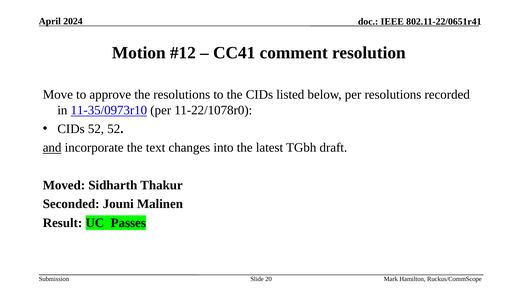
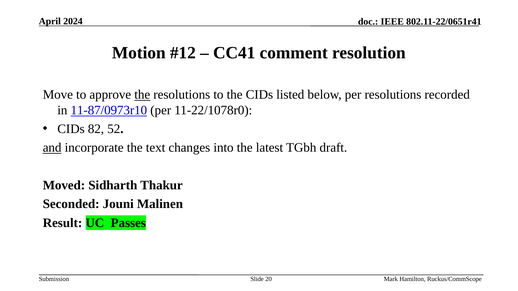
the underline: none -> present (142, 95)
11-35/0973r10: 11-35/0973r10 -> 11-87/0973r10 (109, 110)
CIDs 52: 52 -> 82 (96, 129)
